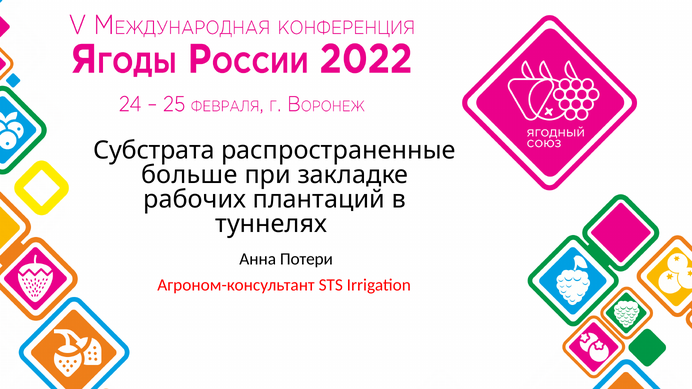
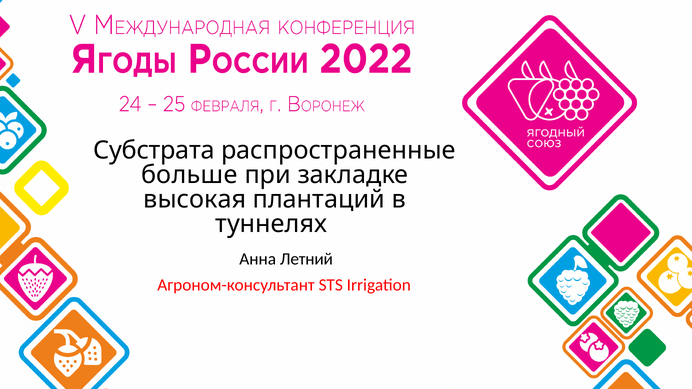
рабочих: рабочих -> высокая (195, 199)
Потери: Потери -> Летний (306, 259)
